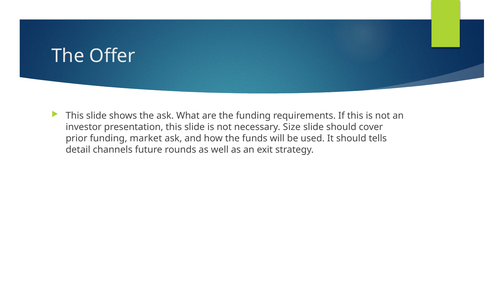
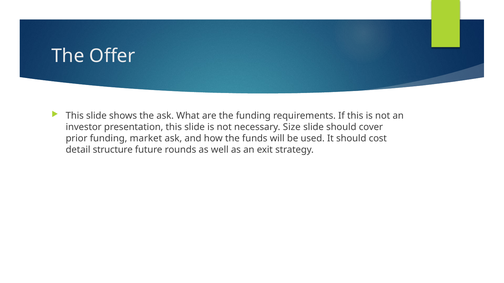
tells: tells -> cost (378, 139)
channels: channels -> structure (113, 150)
